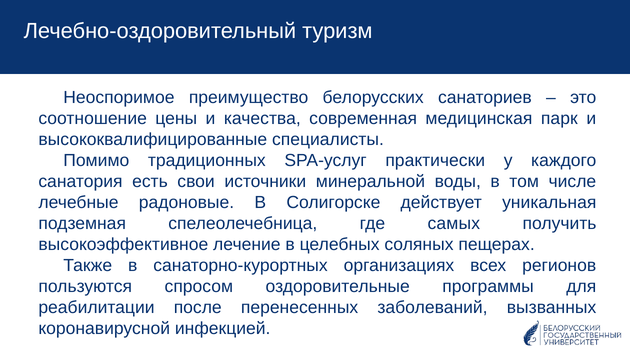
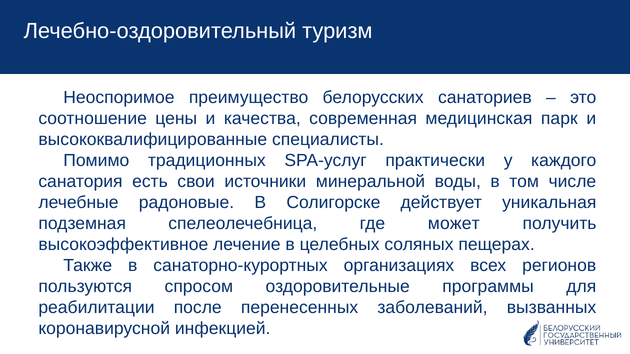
самых: самых -> может (454, 224)
